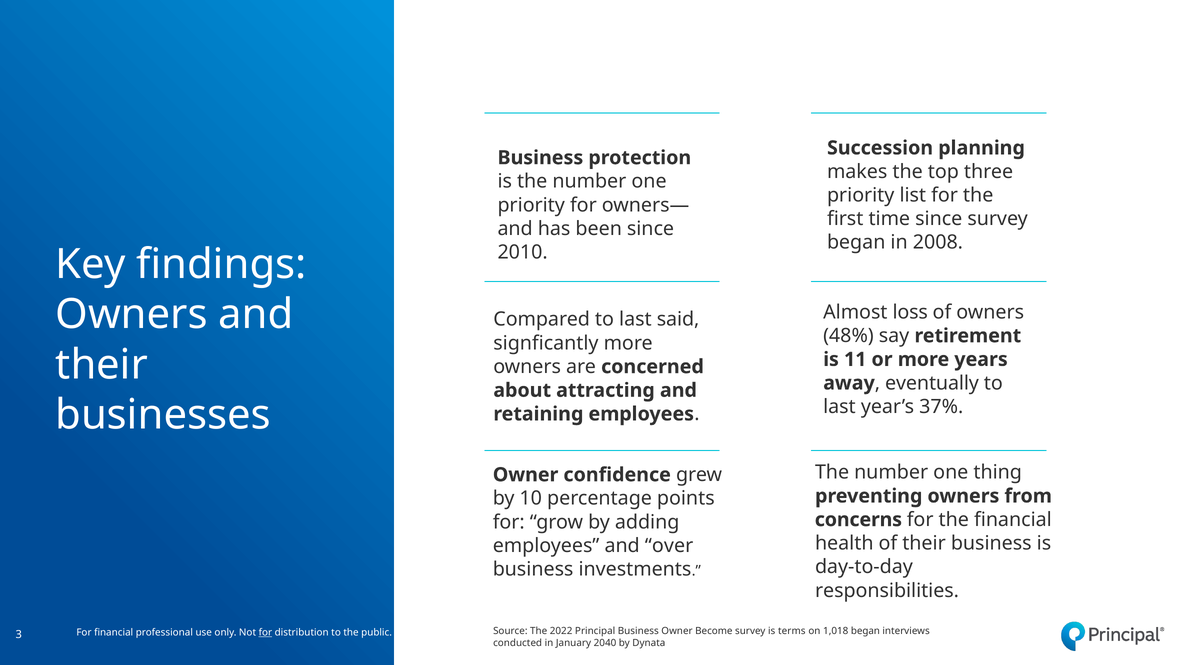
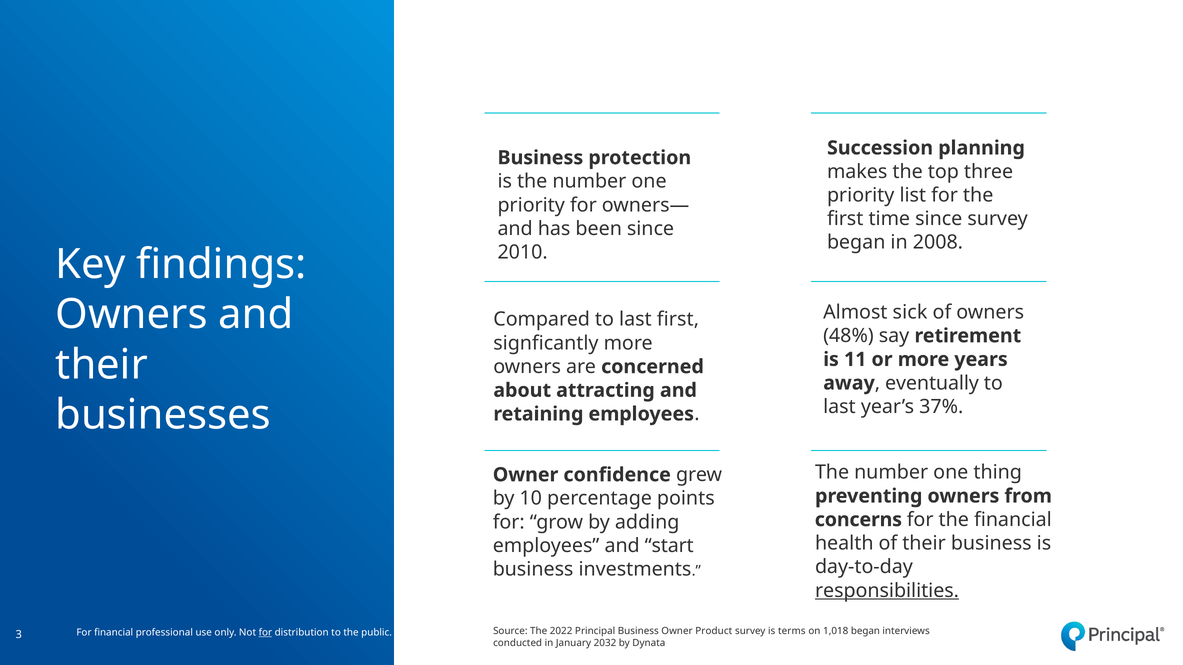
loss: loss -> sick (910, 312)
last said: said -> first (678, 320)
over: over -> start (669, 546)
responsibilities underline: none -> present (887, 591)
Become: Become -> Product (714, 632)
2040: 2040 -> 2032 (605, 643)
